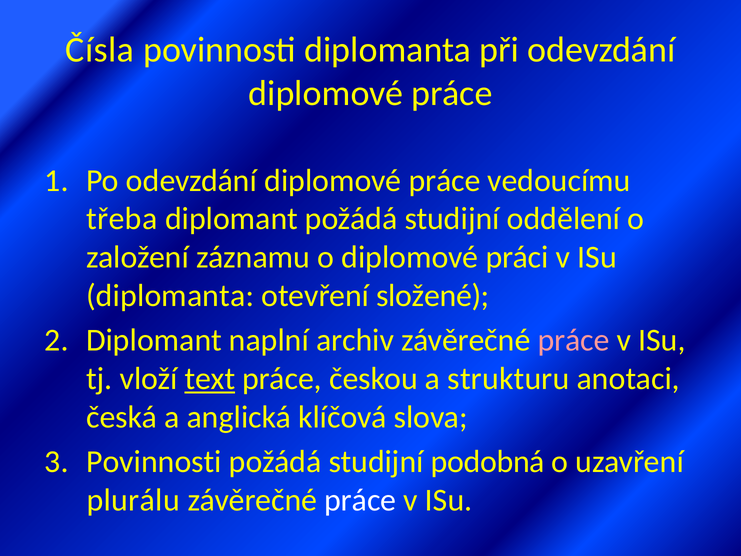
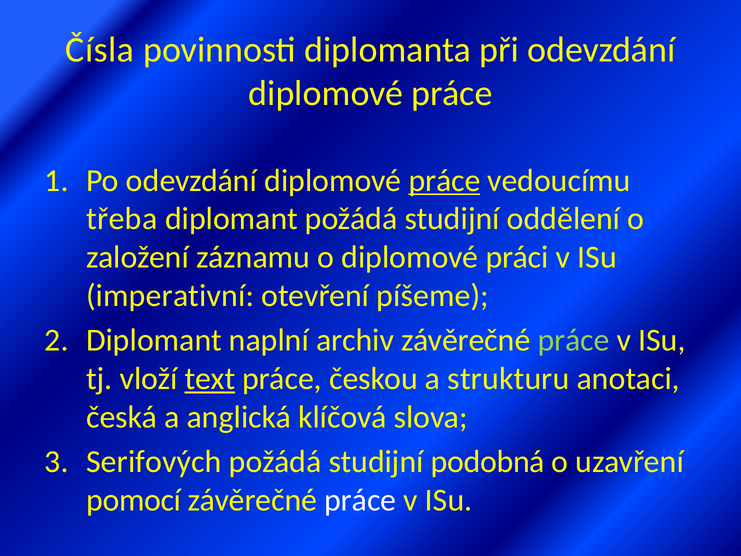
práce underline: none -> present (444, 180)
diplomanta: diplomanta -> imperativní (170, 295)
složené: složené -> píšeme (433, 295)
práce colour: pink -> light green (574, 340)
Povinnosti: Povinnosti -> Serifových (154, 462)
plurálu: plurálu -> pomocí (134, 500)
